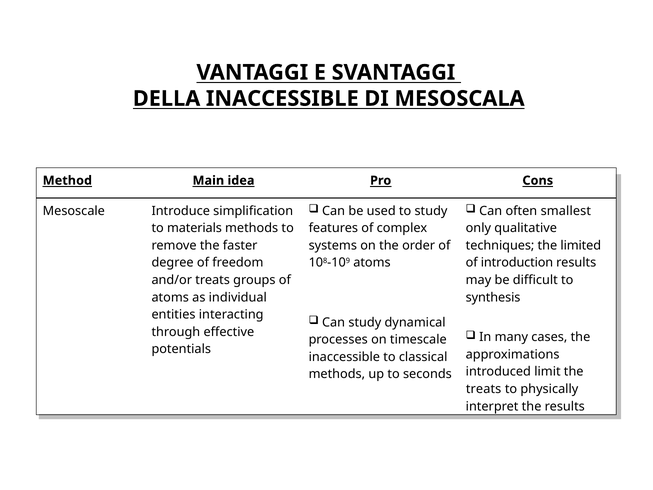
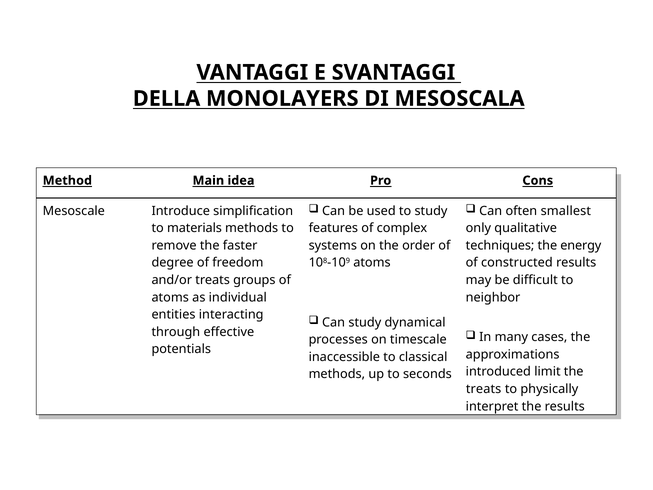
DELLA INACCESSIBLE: INACCESSIBLE -> MONOLAYERS (282, 99)
limited: limited -> energy (581, 245)
introduction: introduction -> constructed (517, 263)
synthesis: synthesis -> neighbor (493, 297)
